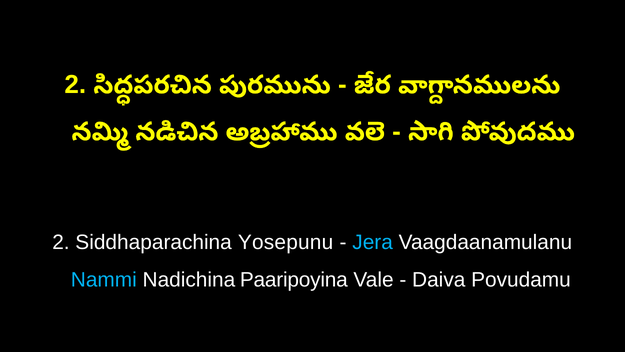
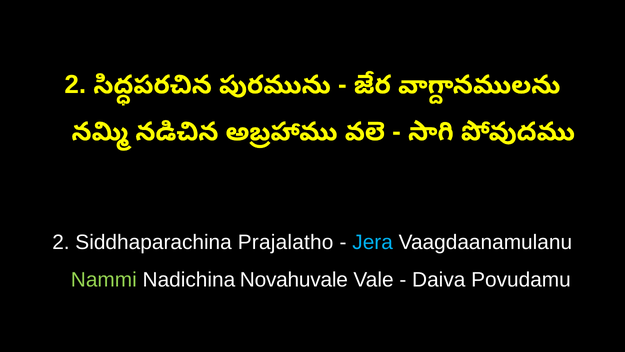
Yosepunu: Yosepunu -> Prajalatho (286, 242)
Nammi colour: light blue -> light green (104, 280)
Paaripoyina: Paaripoyina -> Novahuvale (294, 280)
